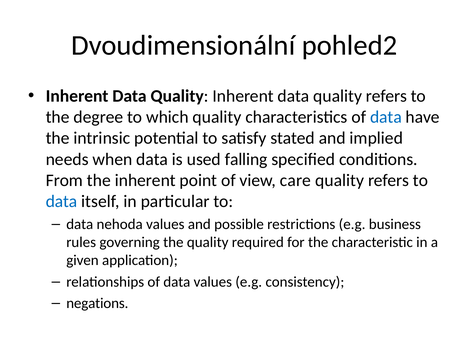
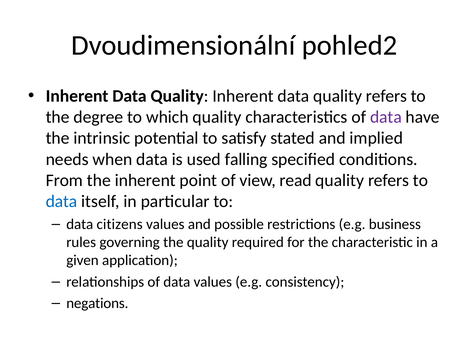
data colour: blue -> purple (386, 117)
care: care -> read (296, 181)
nehoda: nehoda -> citizens (120, 225)
